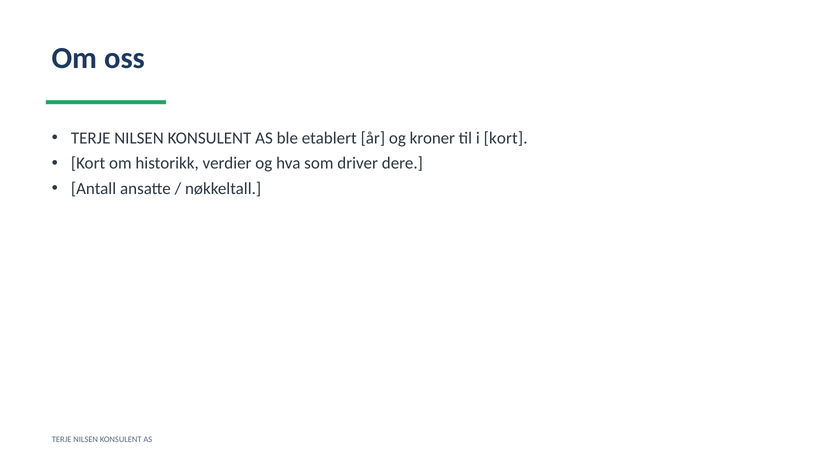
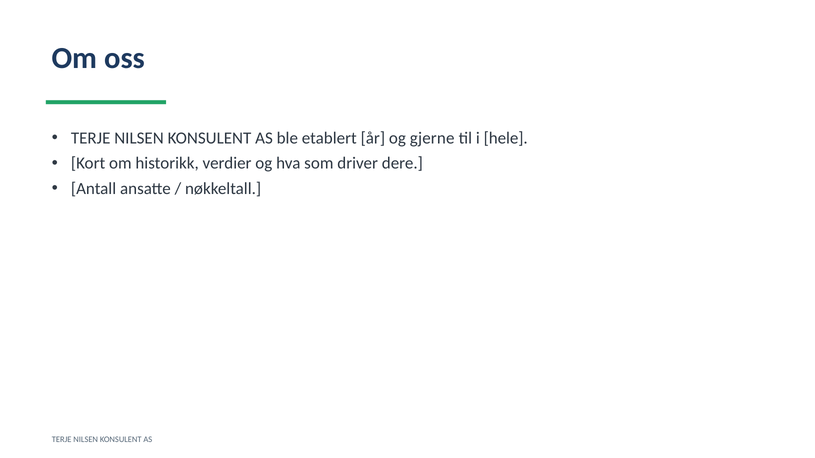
kroner: kroner -> gjerne (432, 138)
i kort: kort -> hele (506, 138)
